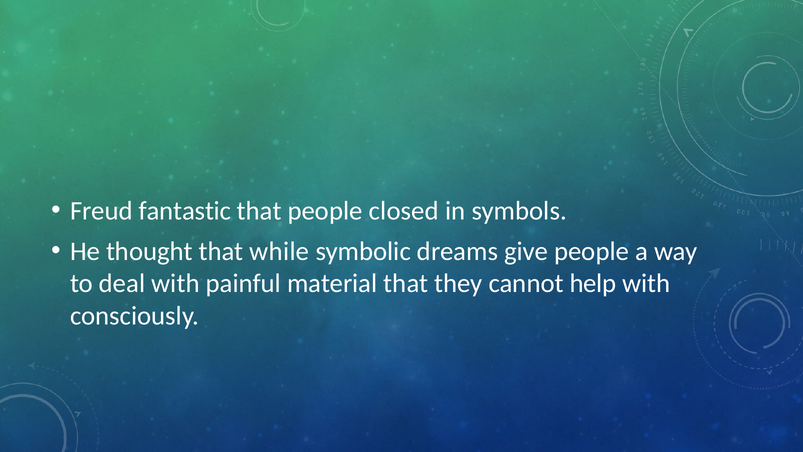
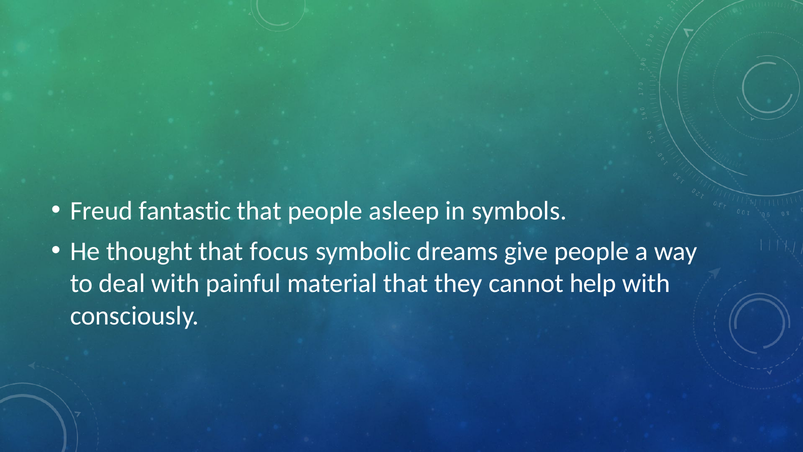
closed: closed -> asleep (404, 211)
while: while -> focus (279, 251)
